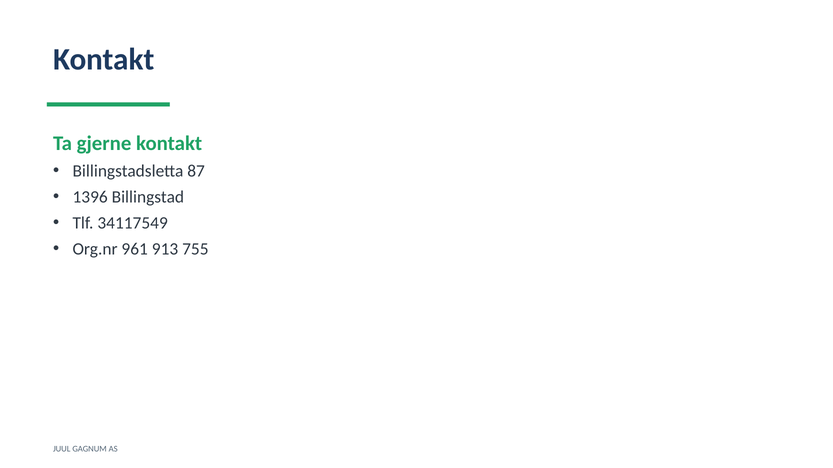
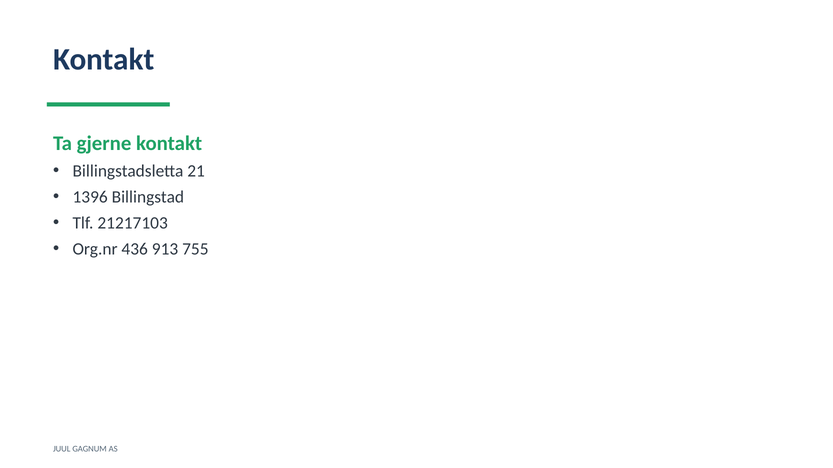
87: 87 -> 21 (196, 171)
34117549: 34117549 -> 21217103 (133, 223)
961: 961 -> 436 (135, 249)
